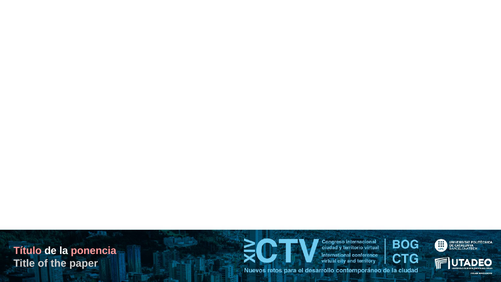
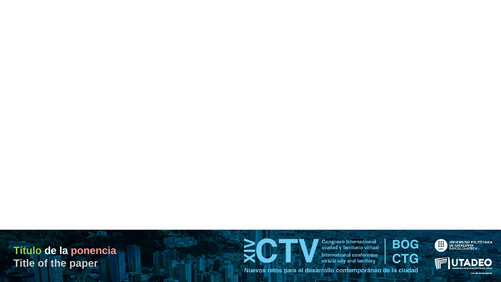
Título colour: pink -> light green (28, 251)
